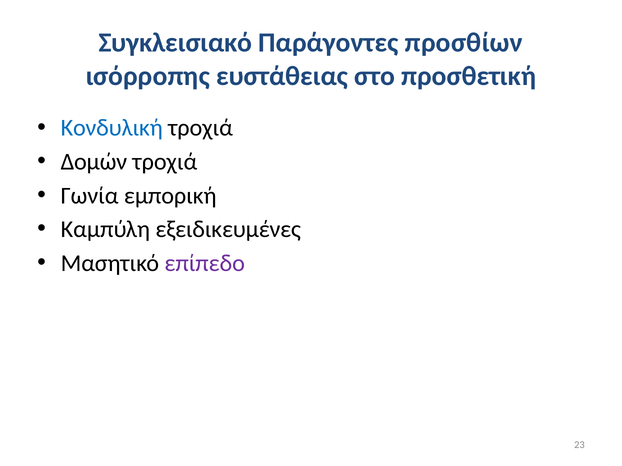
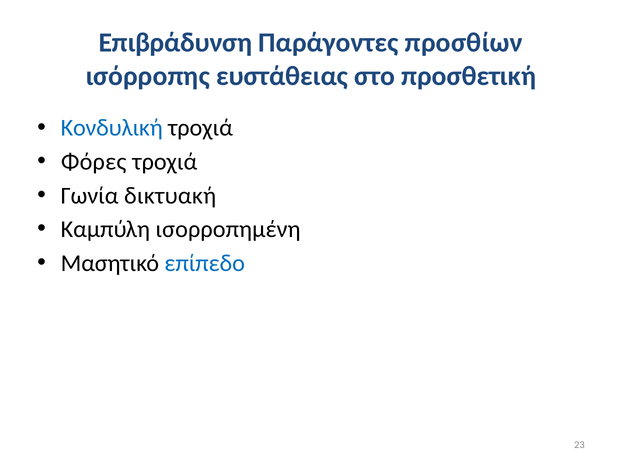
Συγκλεισιακό: Συγκλεισιακό -> Επιβράδυνση (175, 43)
Δομών: Δομών -> Φόρες (94, 162)
εμπορική: εμπορική -> δικτυακή (170, 196)
εξειδικευμένες: εξειδικευμένες -> ισορροπημένη (228, 230)
επίπεδο colour: purple -> blue (205, 263)
